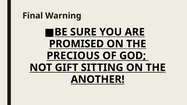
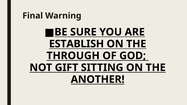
PROMISED: PROMISED -> ESTABLISH (76, 44)
PRECIOUS: PRECIOUS -> THROUGH (73, 56)
